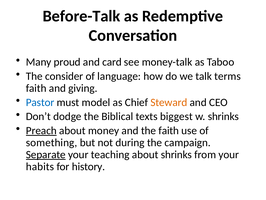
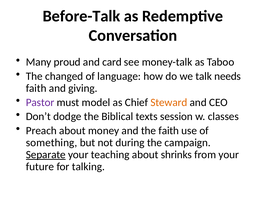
consider: consider -> changed (64, 76)
terms: terms -> needs (228, 76)
Pastor colour: blue -> purple (40, 102)
biggest: biggest -> session (176, 116)
w shrinks: shrinks -> classes (223, 116)
Preach underline: present -> none (41, 130)
habits: habits -> future (40, 166)
history: history -> talking (88, 166)
